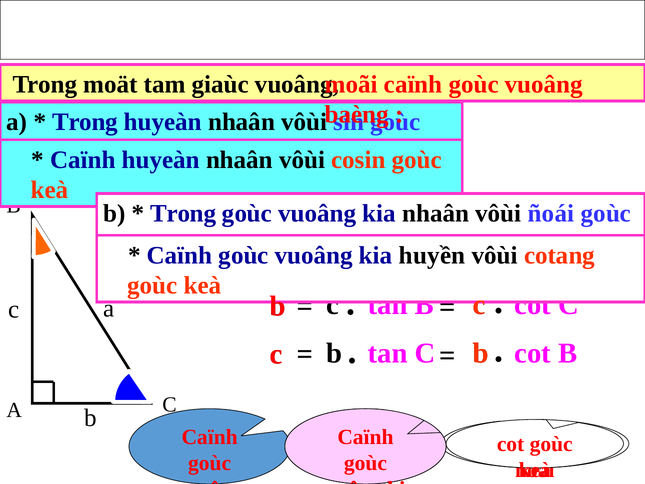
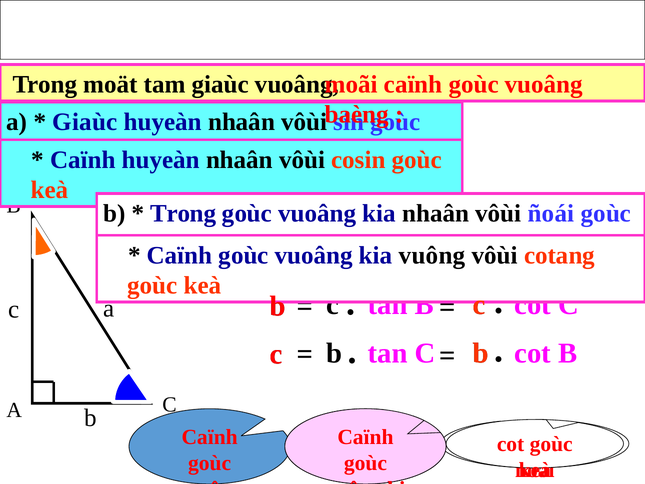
Trong: Trong -> Giaùc (85, 122)
huyền: huyền -> vuông (432, 255)
